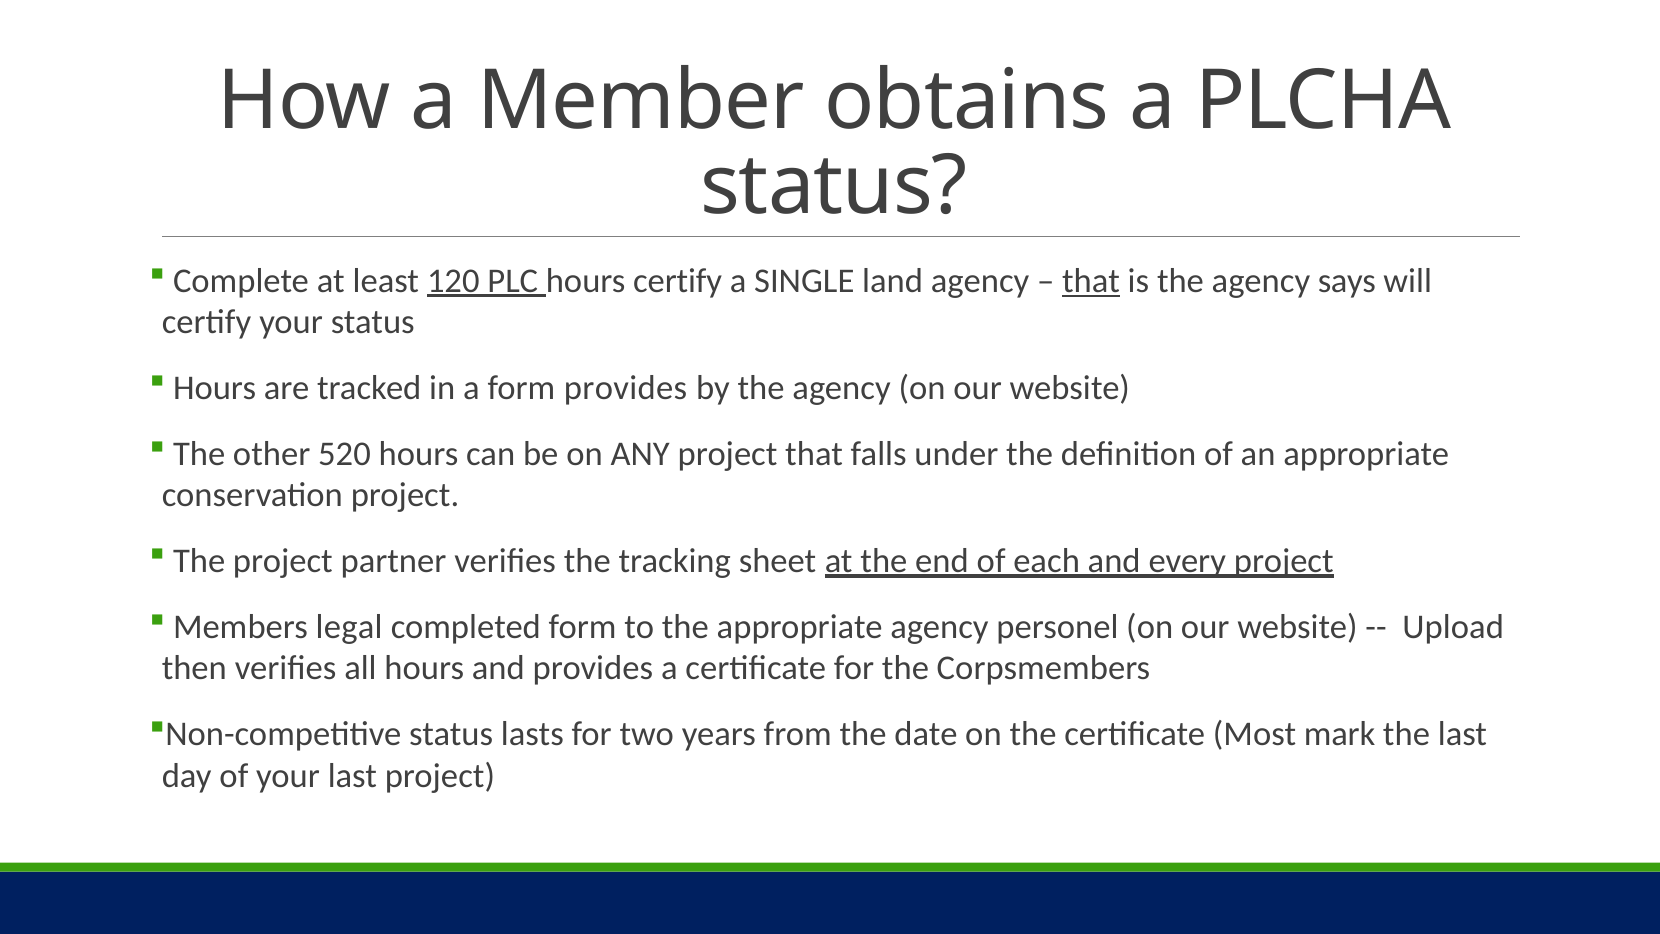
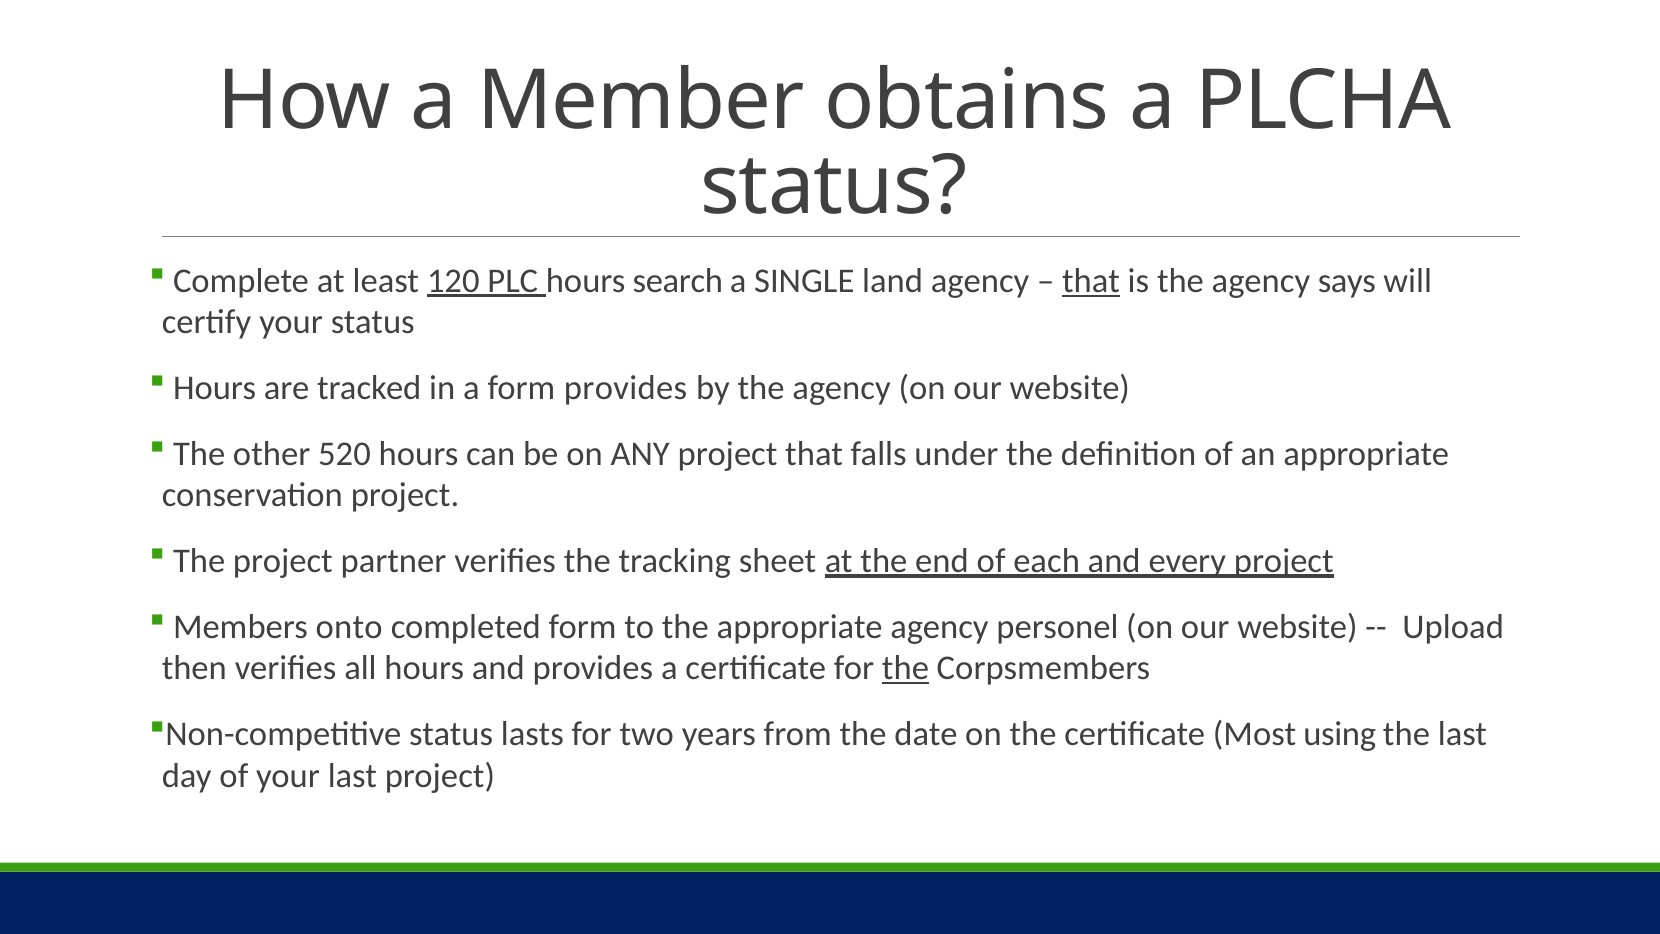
hours certify: certify -> search (678, 281)
legal: legal -> onto (349, 627)
the underline: none -> present (905, 668)
mark: mark -> using (1340, 734)
